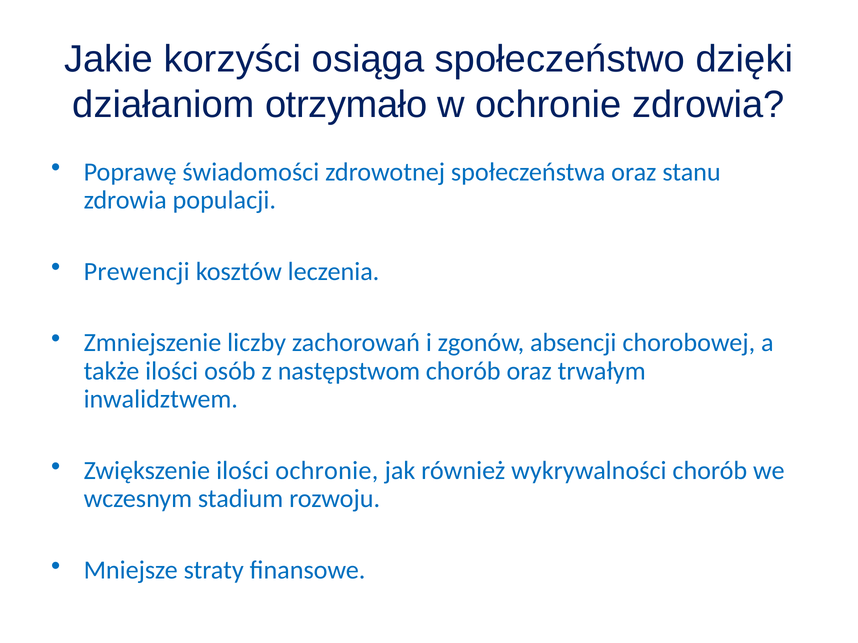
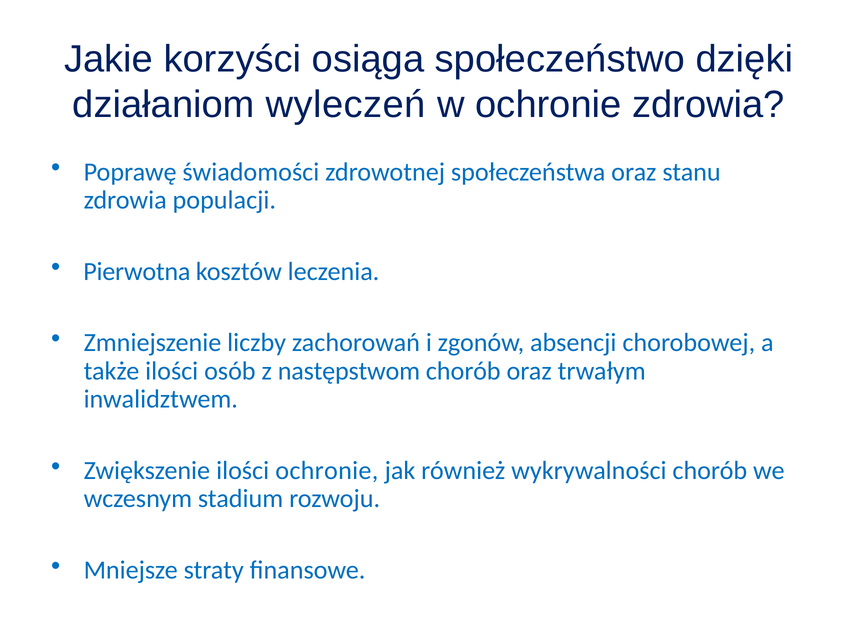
otrzymało: otrzymało -> wyleczeń (346, 105)
Prewencji: Prewencji -> Pierwotna (137, 272)
